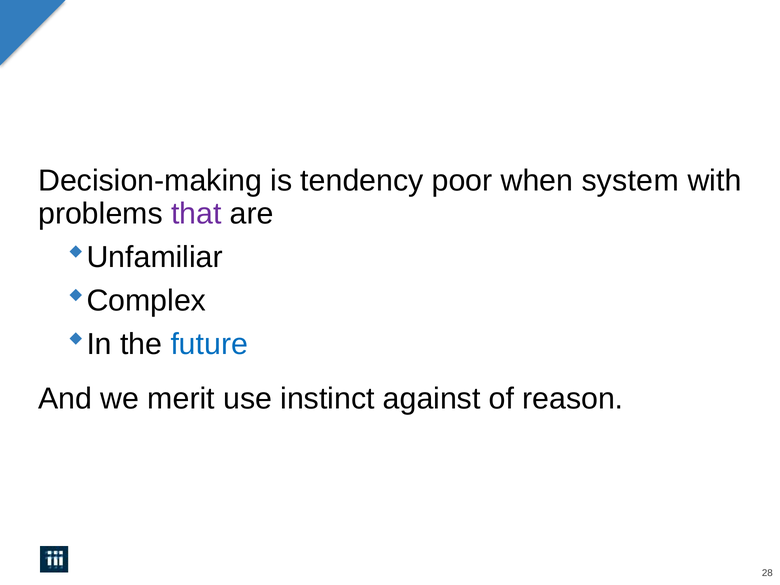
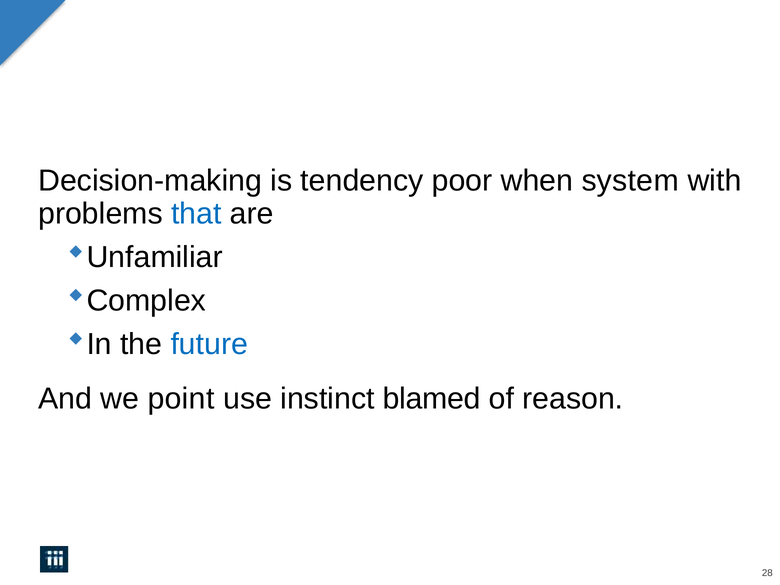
that colour: purple -> blue (196, 214)
merit: merit -> point (181, 399)
against: against -> blamed (432, 399)
